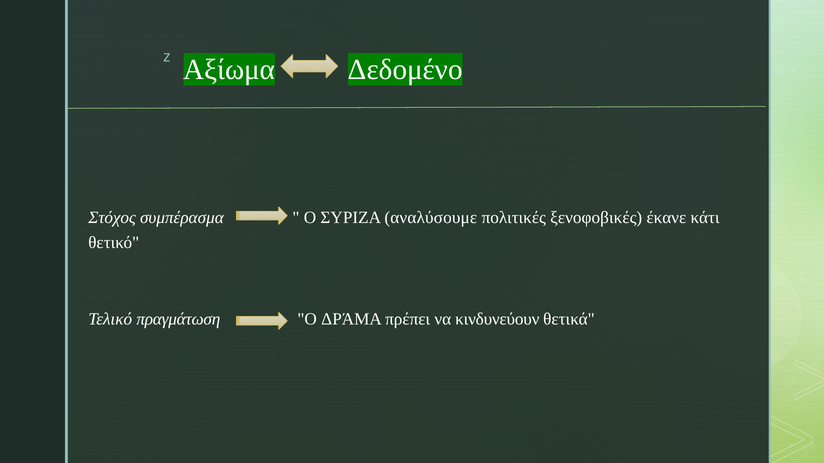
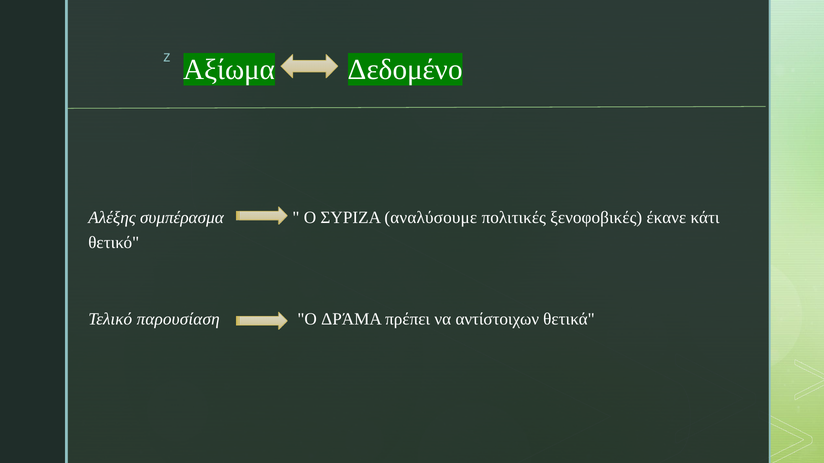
Στόχος: Στόχος -> Αλέξης (112, 218)
πραγμάτωση: πραγμάτωση -> παρουσίαση (178, 320)
κινδυνεύουν: κινδυνεύουν -> αντίστοιχων (497, 320)
